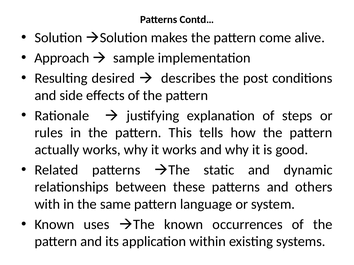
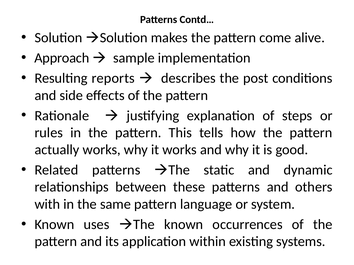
desired: desired -> reports (113, 78)
